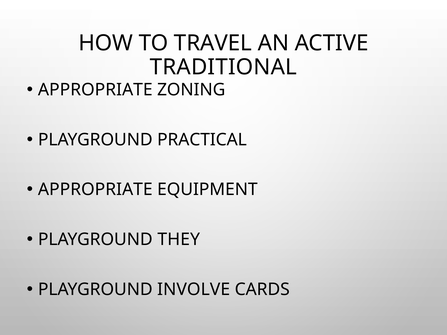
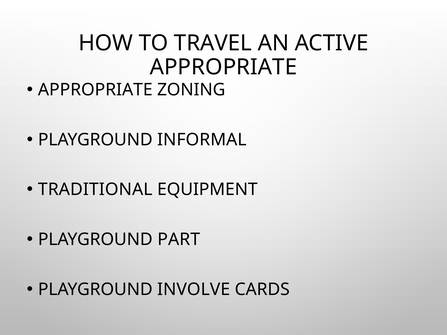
TRADITIONAL: TRADITIONAL -> APPROPRIATE (223, 67)
PRACTICAL: PRACTICAL -> INFORMAL (202, 140)
APPROPRIATE: APPROPRIATE -> TRADITIONAL (95, 190)
THEY: THEY -> PART (179, 240)
